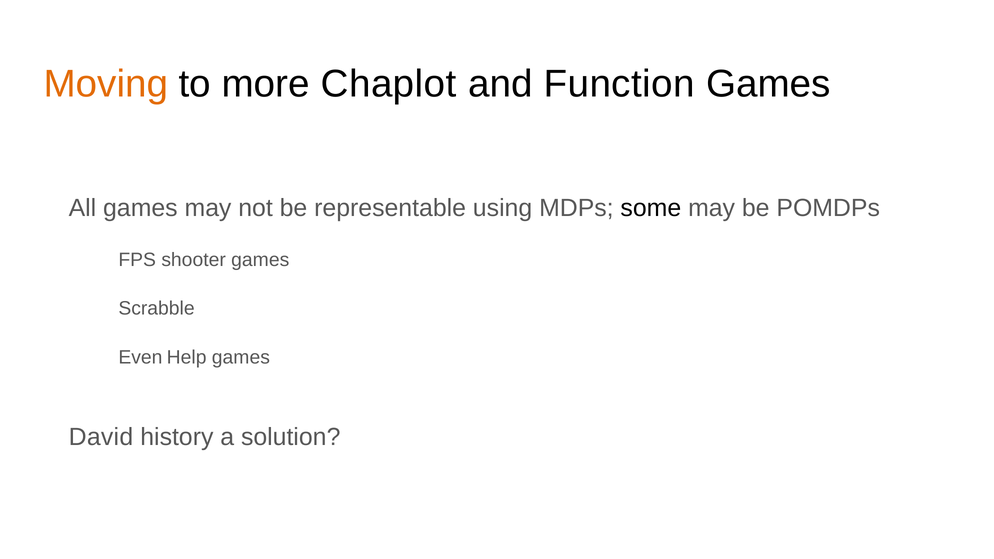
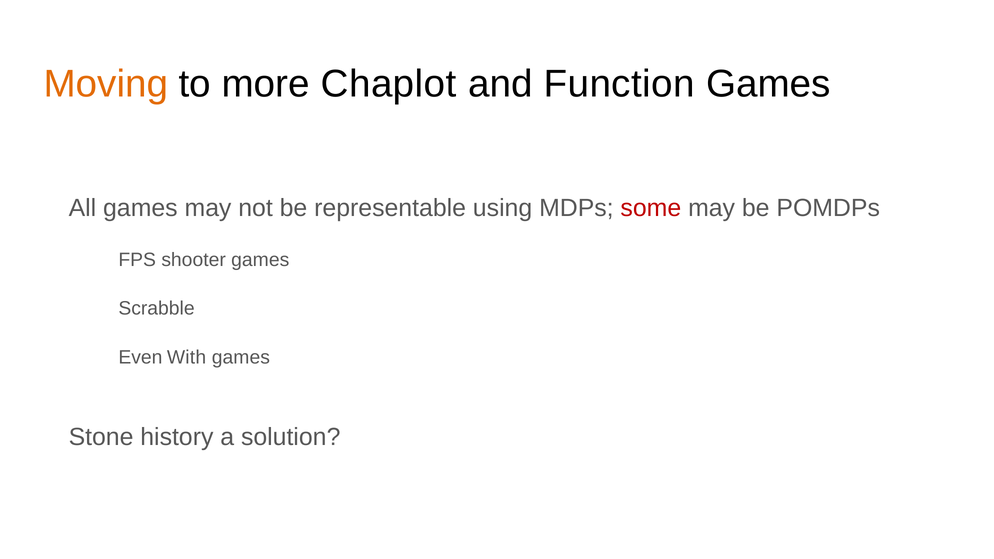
some colour: black -> red (651, 208)
Help: Help -> With (187, 357)
David: David -> Stone (101, 437)
